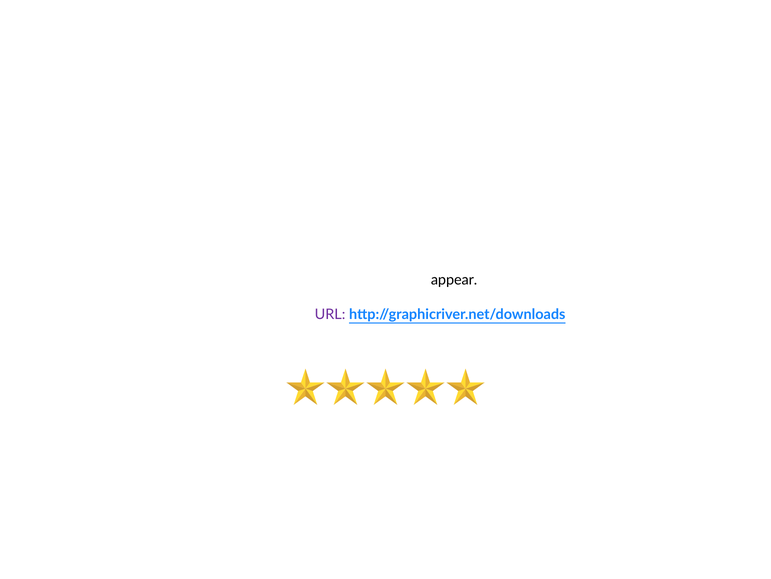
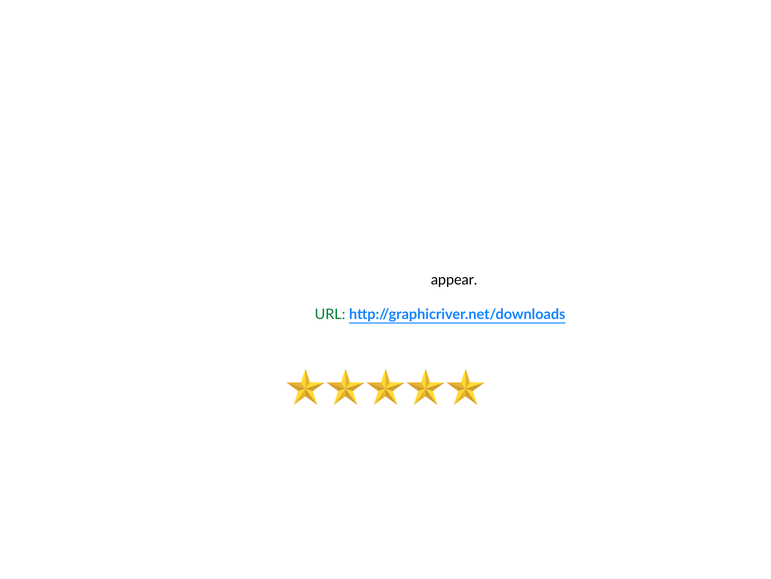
URL colour: purple -> green (330, 314)
